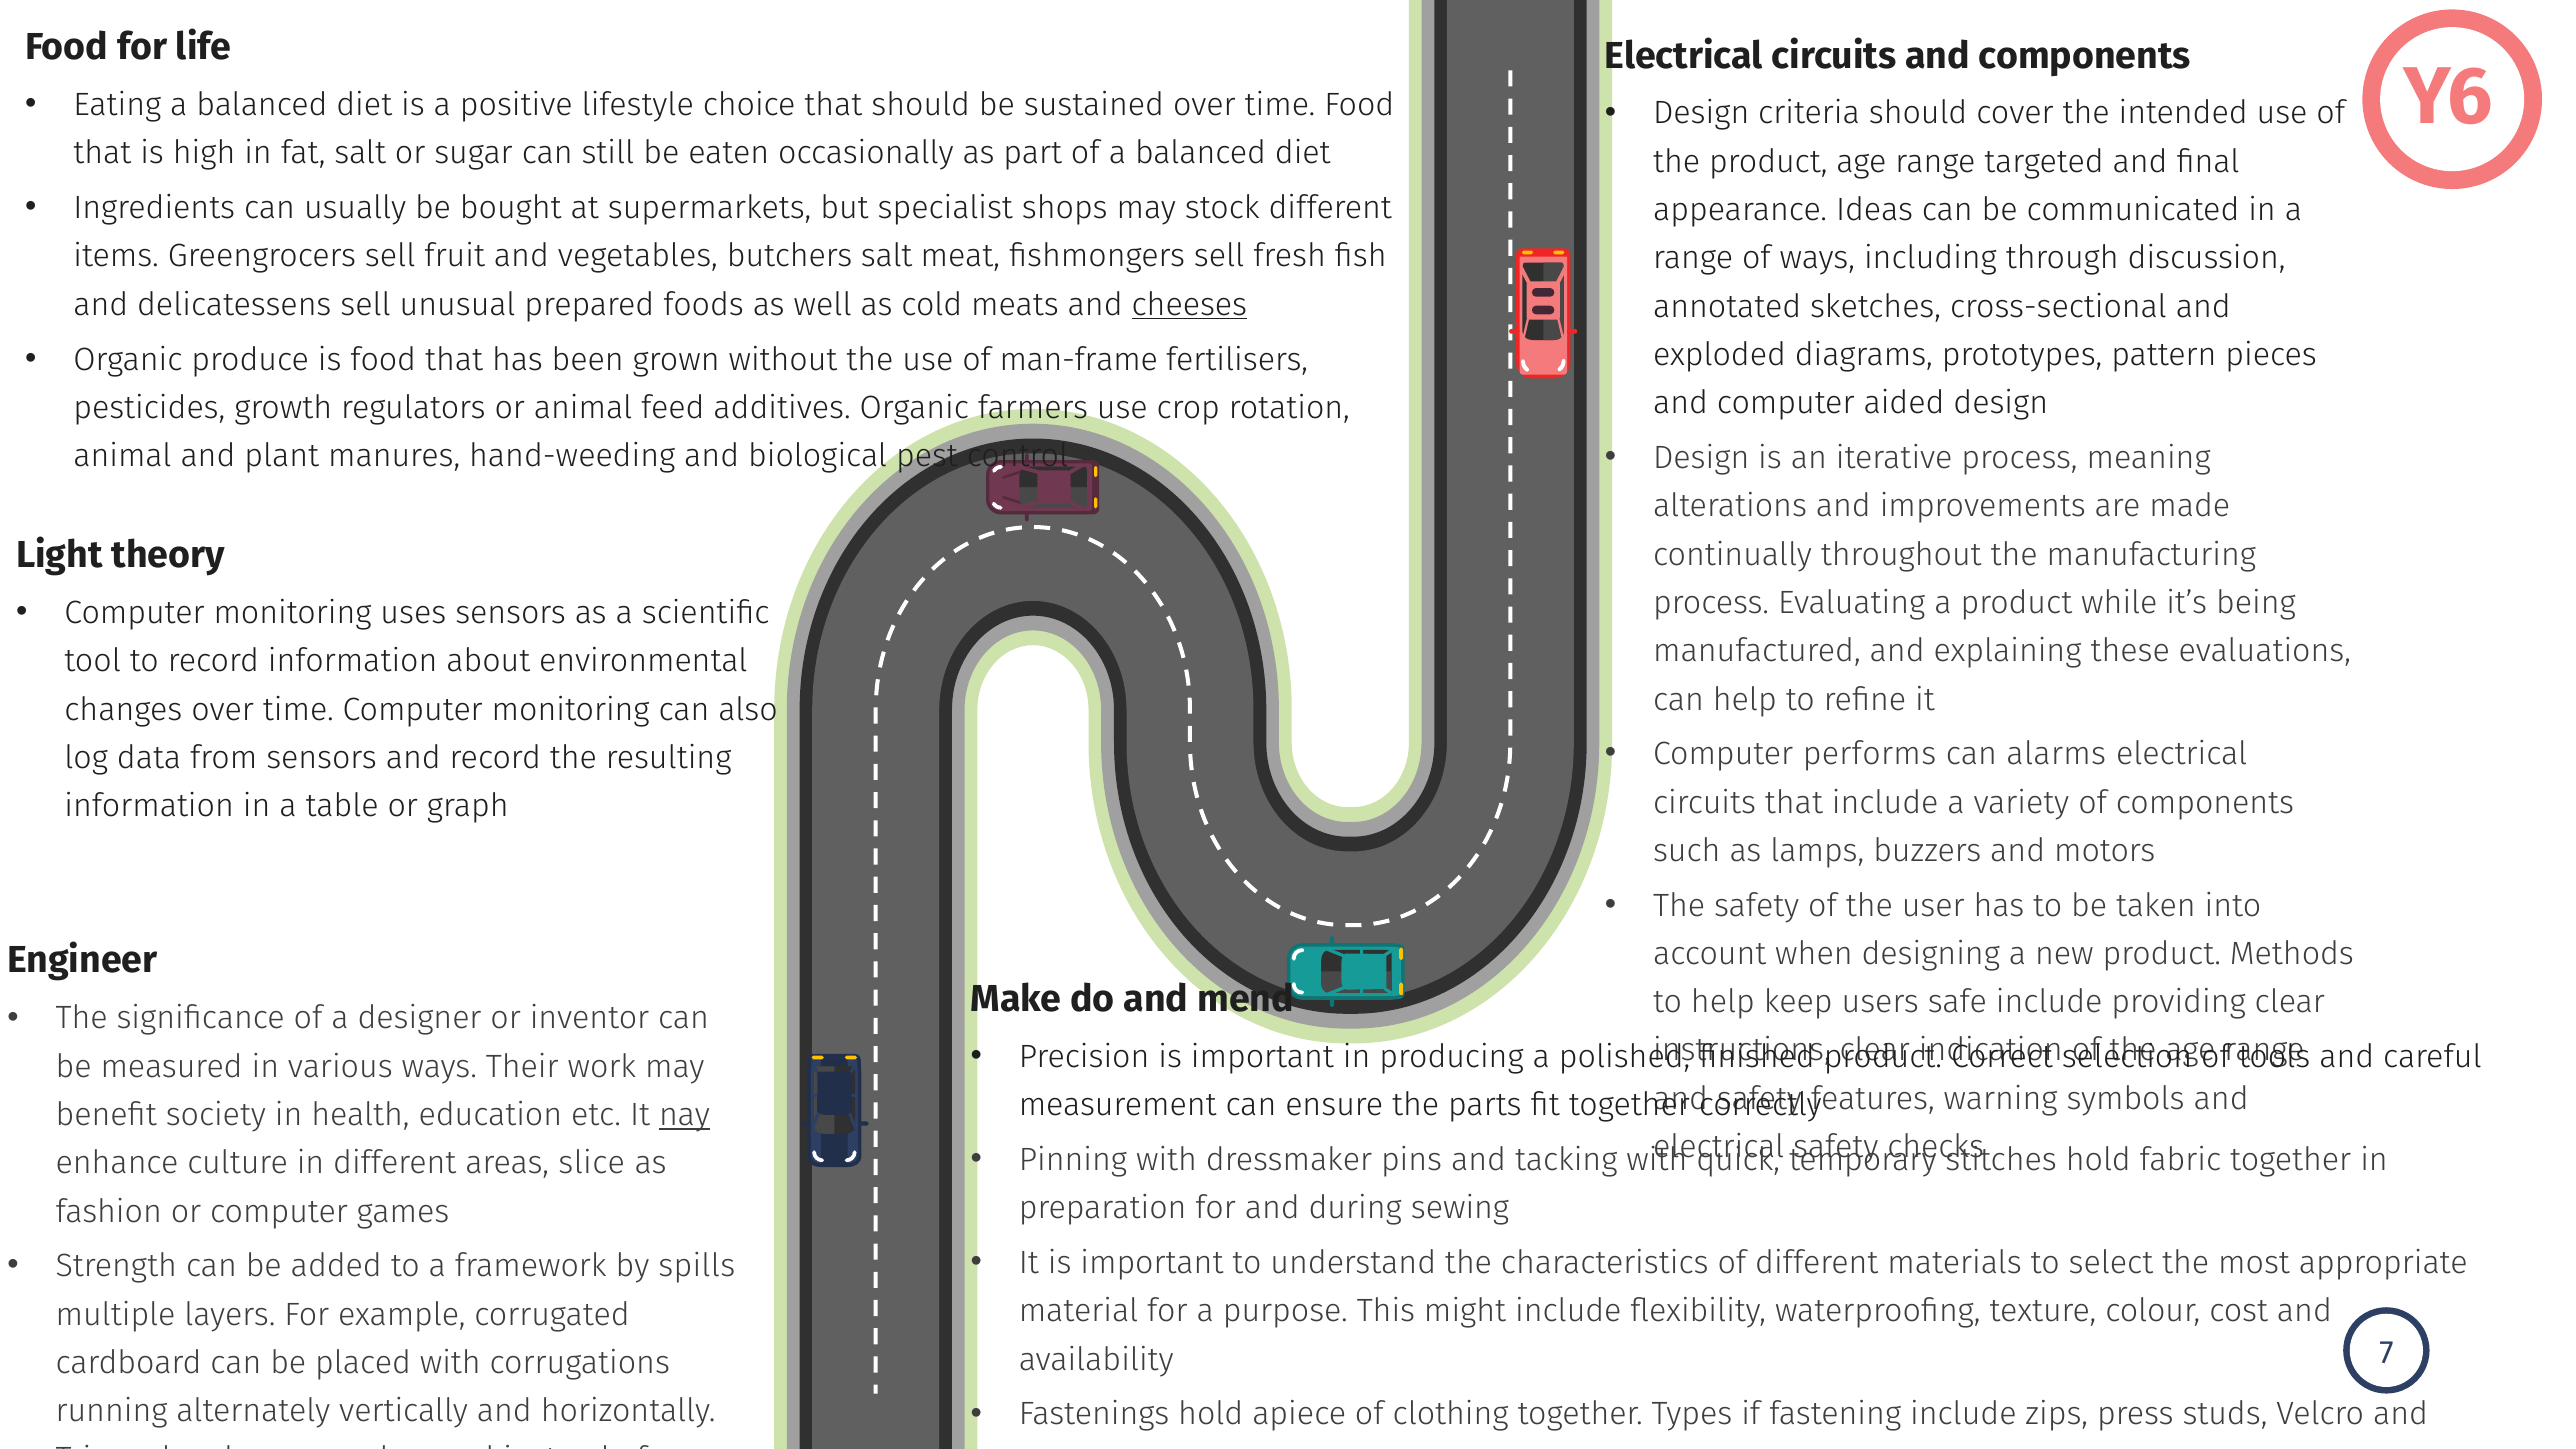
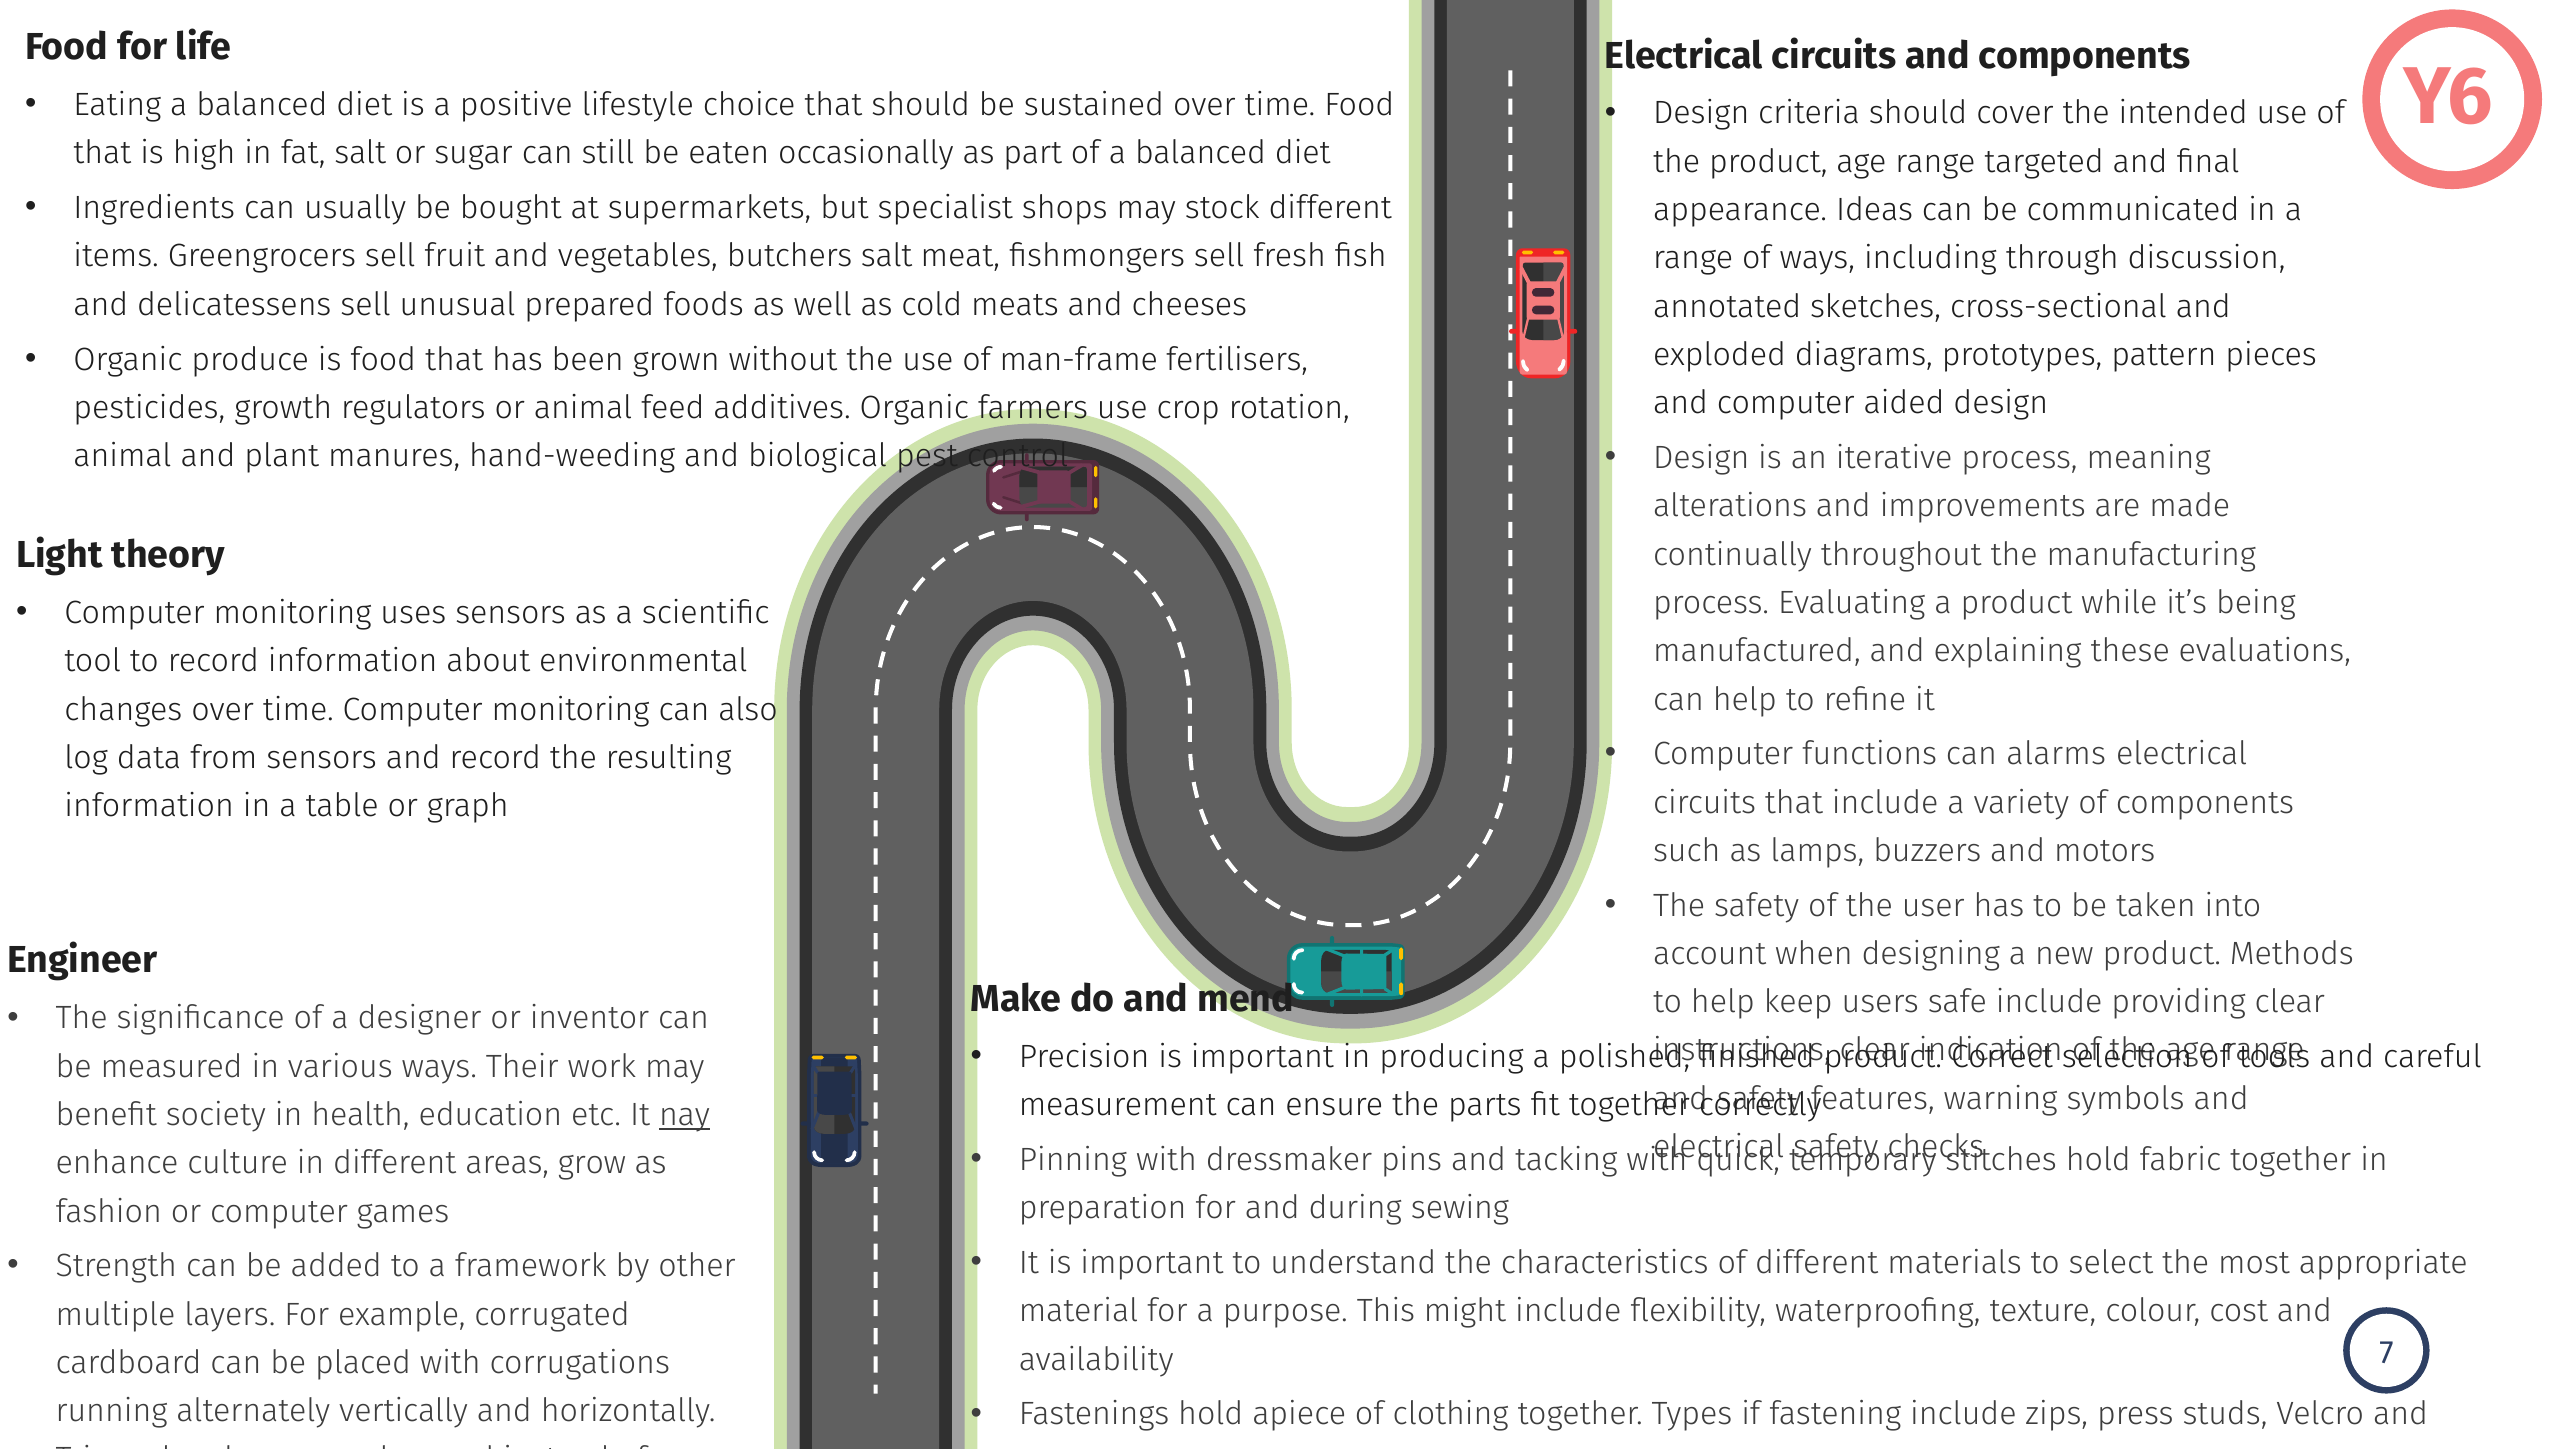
cheeses underline: present -> none (1189, 305)
performs: performs -> functions (1870, 754)
slice: slice -> grow (592, 1163)
spills: spills -> other (697, 1266)
